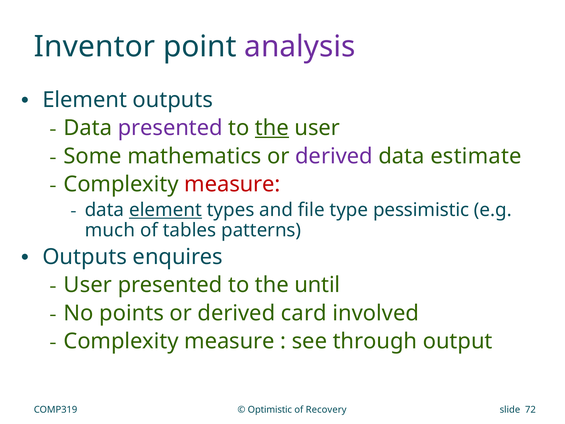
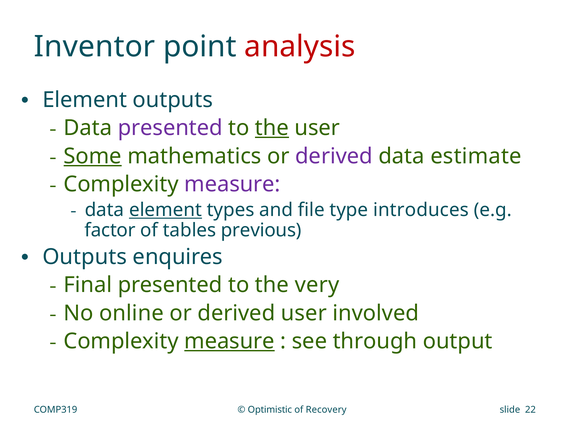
analysis colour: purple -> red (300, 47)
Some underline: none -> present (93, 156)
measure colour: red -> purple (232, 184)
pessimistic: pessimistic -> introduces (421, 210)
much: much -> factor (110, 230)
patterns: patterns -> previous (261, 230)
User: User -> Final (88, 285)
until: until -> very (317, 285)
points: points -> online (131, 313)
derived card: card -> user (304, 313)
measure underline: none -> present (229, 341)
72: 72 -> 22 (530, 409)
